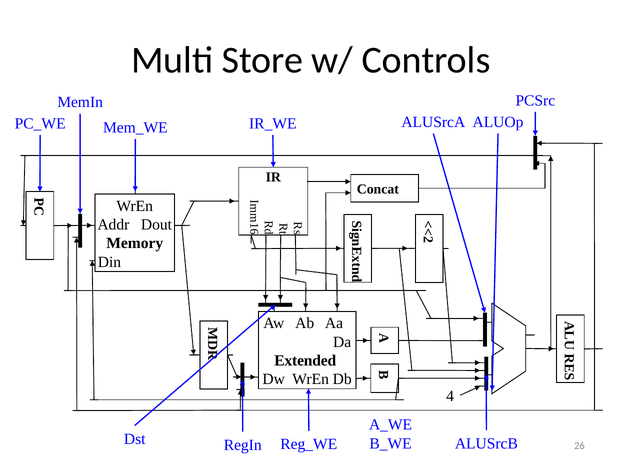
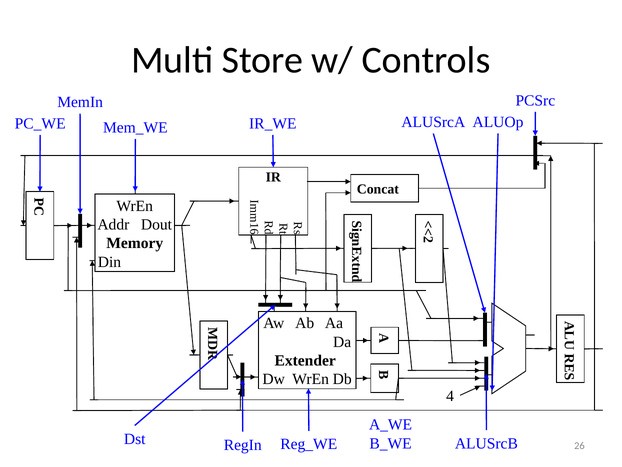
Extended: Extended -> Extender (305, 360)
